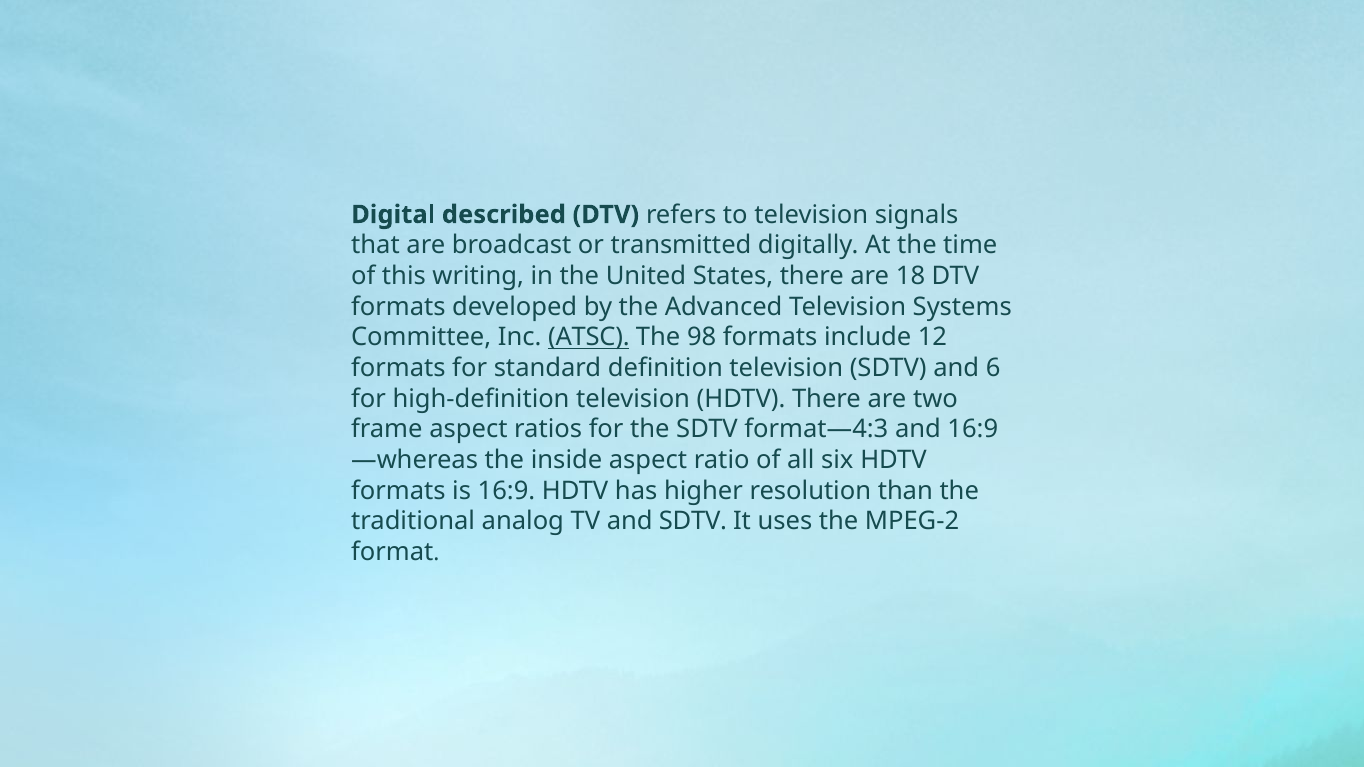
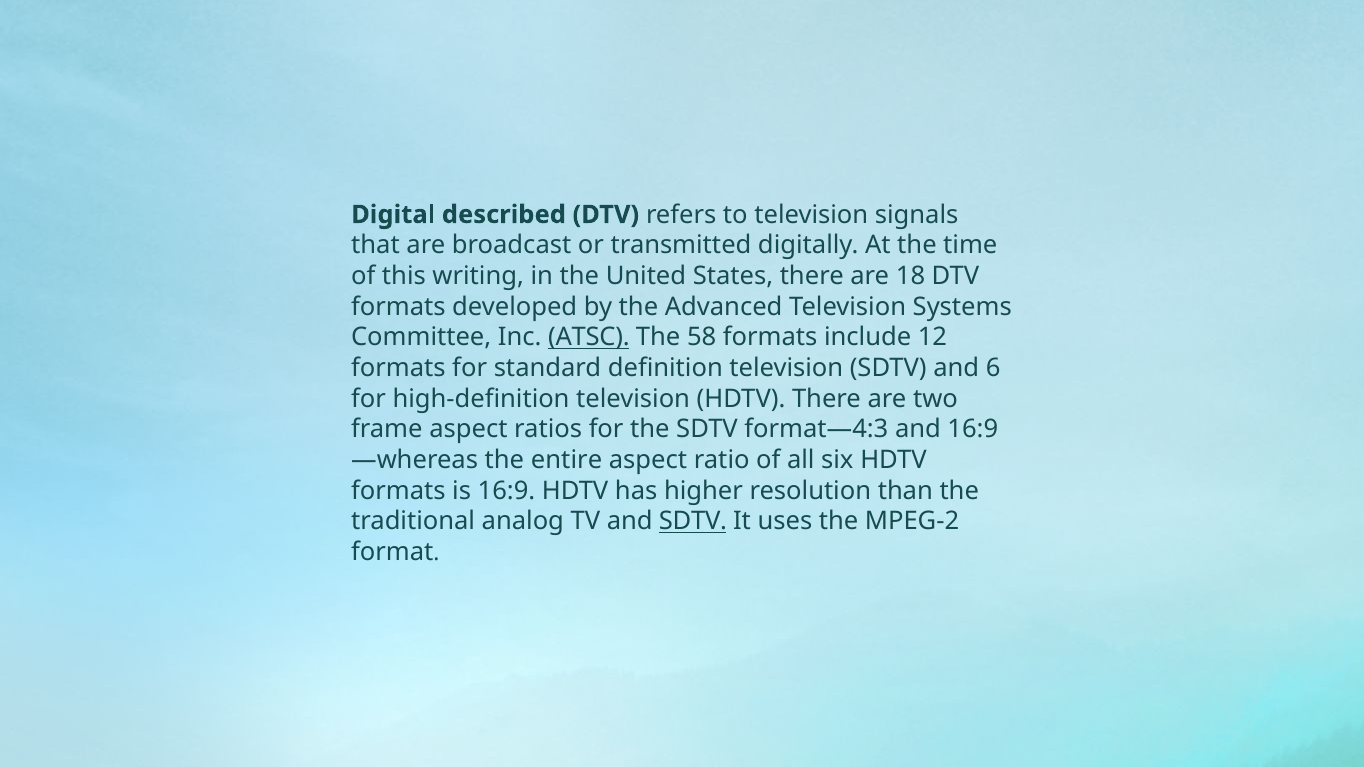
98: 98 -> 58 (702, 337)
inside: inside -> entire (567, 460)
SDTV underline: none -> present (693, 522)
